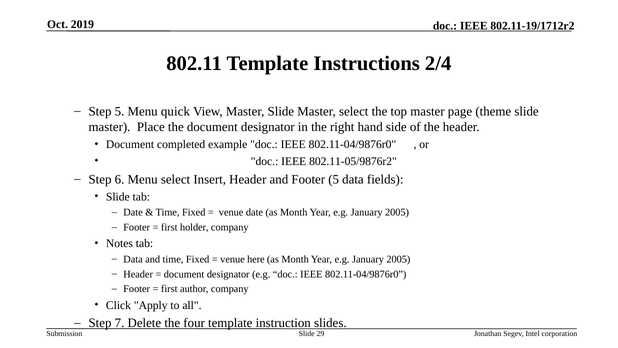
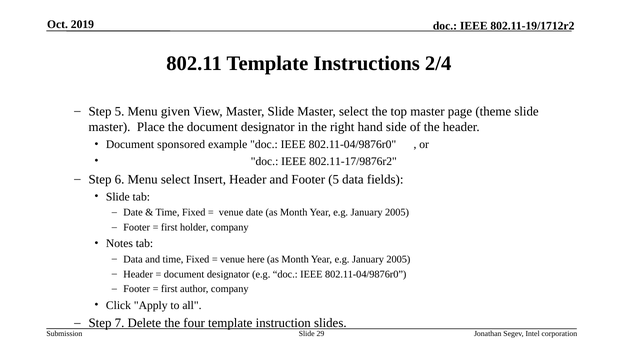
quick: quick -> given (175, 111)
completed: completed -> sponsored (181, 144)
802.11-05/9876r2: 802.11-05/9876r2 -> 802.11-17/9876r2 (353, 161)
